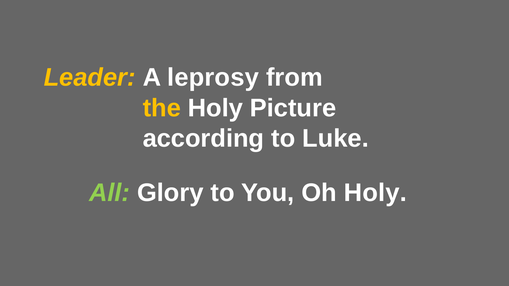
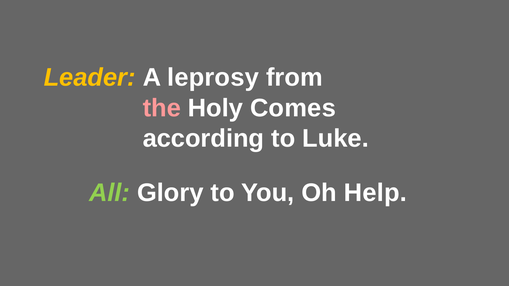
the colour: yellow -> pink (162, 108)
Picture: Picture -> Comes (293, 108)
Oh Holy: Holy -> Help (375, 193)
